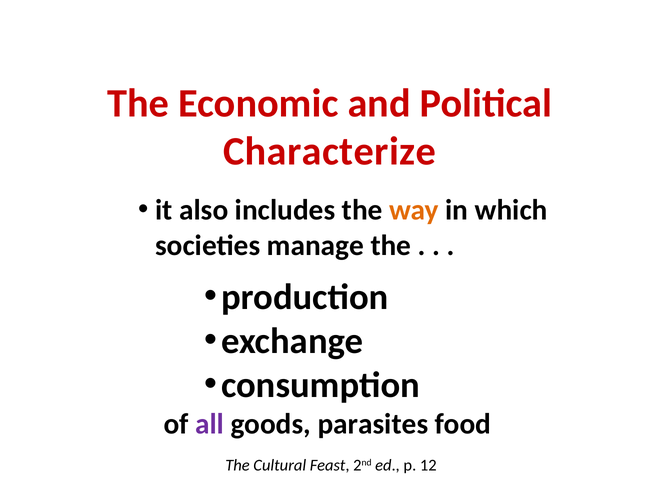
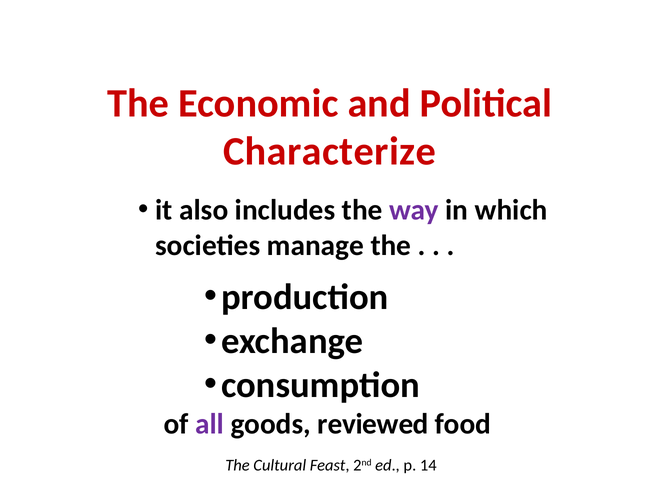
way colour: orange -> purple (414, 210)
parasites: parasites -> reviewed (373, 424)
12: 12 -> 14 (428, 465)
